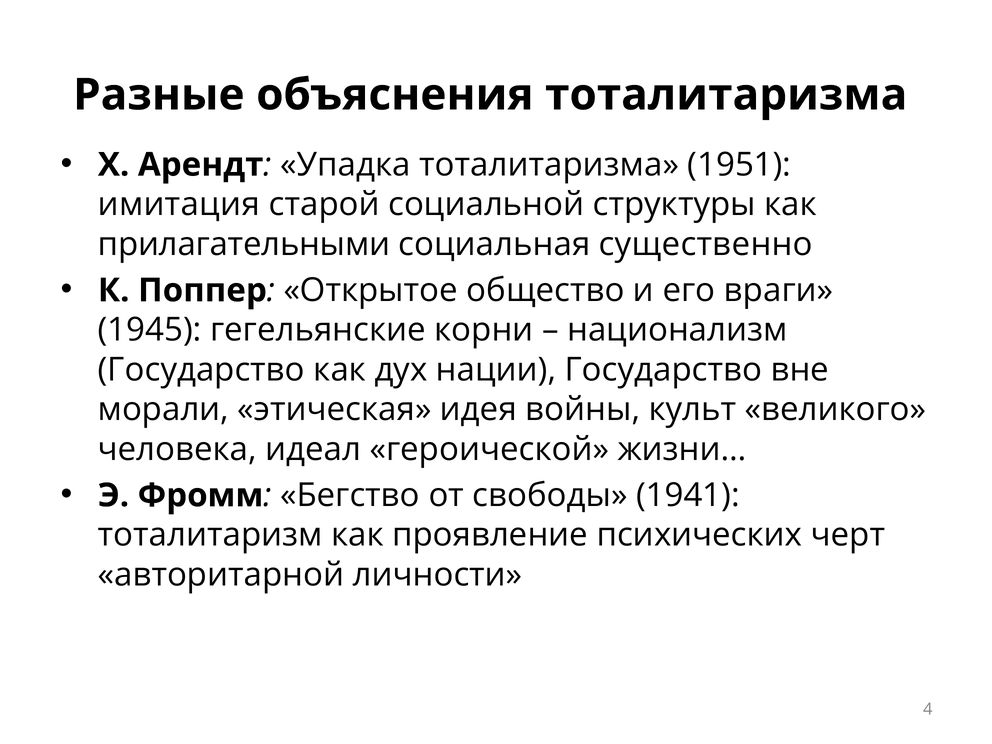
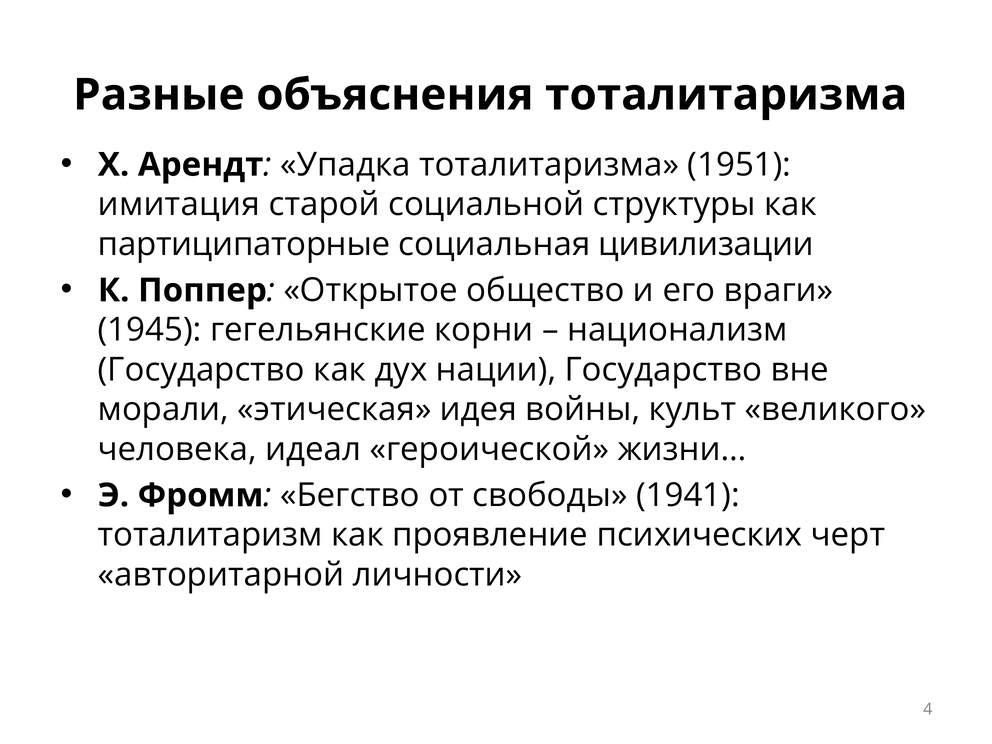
прилагательными: прилагательными -> партиципаторные (244, 244)
существенно: существенно -> цивилизации (706, 244)
